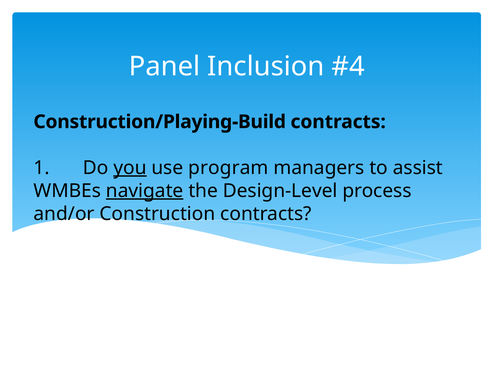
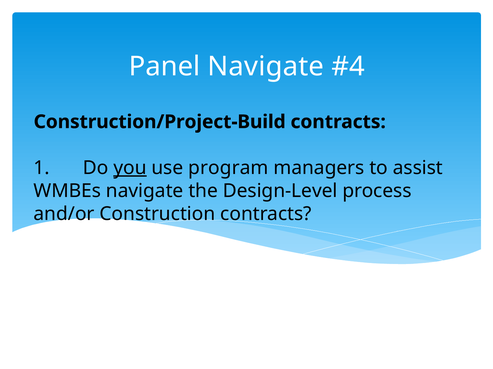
Panel Inclusion: Inclusion -> Navigate (266, 67)
Construction/Playing-Build: Construction/Playing-Build -> Construction/Project-Build (160, 122)
navigate underline: present -> none (145, 191)
